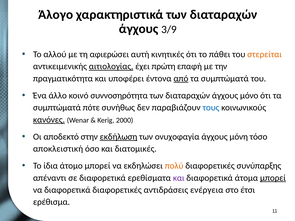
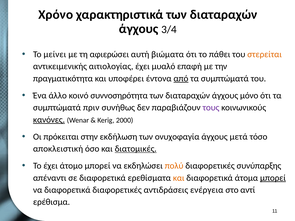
Άλογο: Άλογο -> Χρόνο (56, 15)
3/9: 3/9 -> 3/4 (169, 29)
αλλού: αλλού -> μείνει (55, 54)
κινητικές: κινητικές -> βιώματα (168, 54)
αιτιολογίας underline: present -> none (111, 66)
πρώτη: πρώτη -> μυαλό (163, 66)
πότε: πότε -> πριν (91, 108)
τους colour: blue -> purple (211, 108)
αποδεκτό: αποδεκτό -> πρόκειται (61, 137)
εκδήλωση underline: present -> none (119, 137)
μόνη: μόνη -> μετά (239, 137)
διατομικές underline: none -> present (136, 149)
Το ίδια: ίδια -> έχει (51, 166)
και colour: purple -> orange (179, 178)
έτσι: έτσι -> αντί (248, 190)
